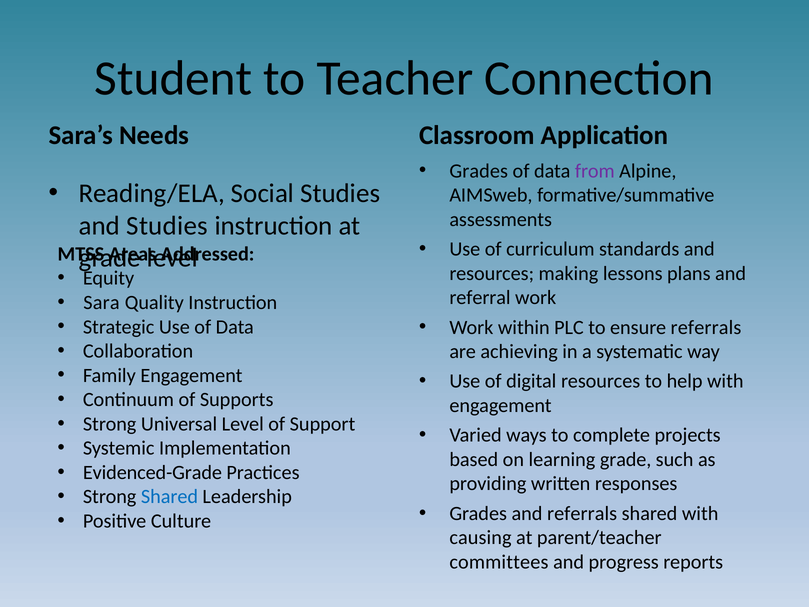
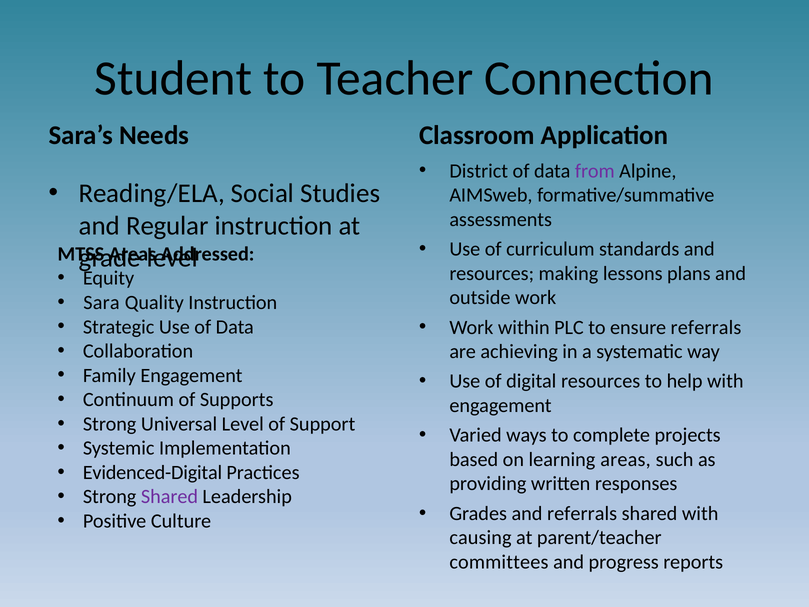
Grades: Grades -> District (479, 171)
and Studies: Studies -> Regular (167, 226)
referral: referral -> outside (480, 298)
learning grade: grade -> areas (625, 459)
Evidenced-Grade: Evidenced-Grade -> Evidenced-Digital (152, 472)
Shared colour: blue -> purple (170, 497)
